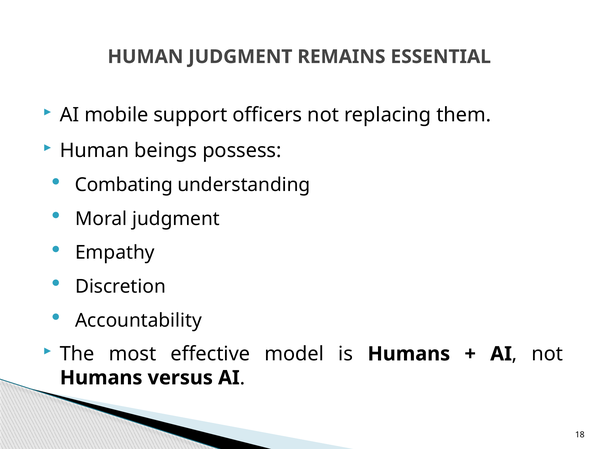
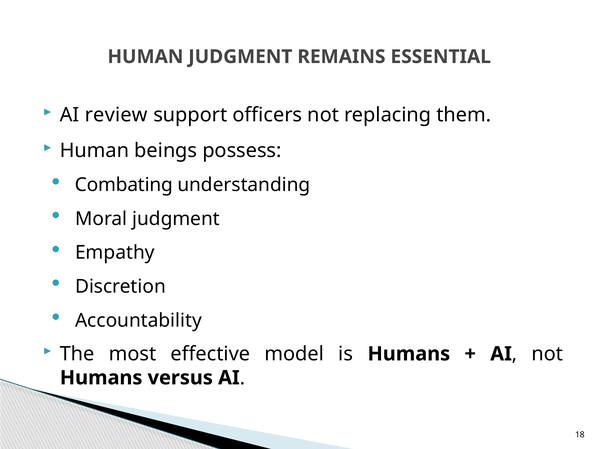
mobile: mobile -> review (116, 115)
